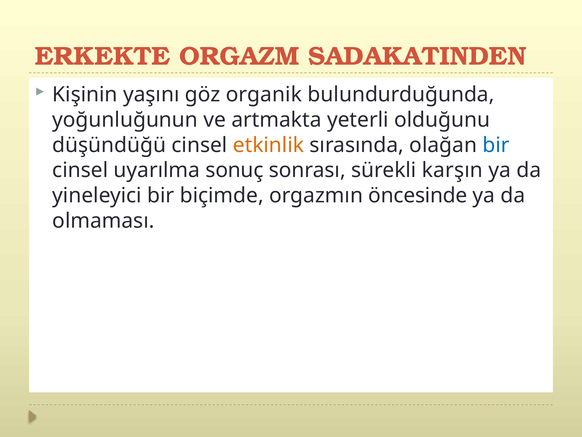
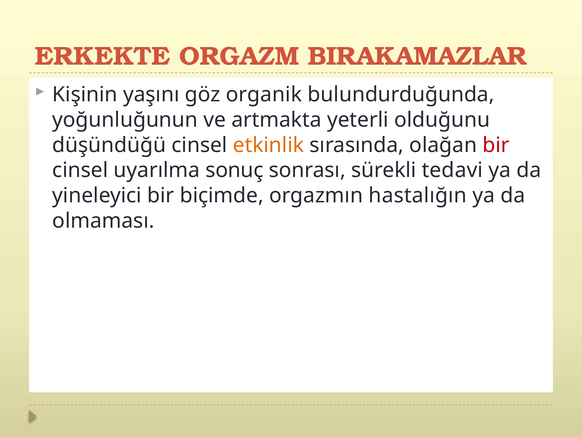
SADAKATINDEN: SADAKATINDEN -> BIRAKAMAZLAR (417, 56)
bir colour: blue -> red (496, 145)
karşın: karşın -> tedavi (452, 170)
öncesinde: öncesinde -> hastalığın (418, 195)
